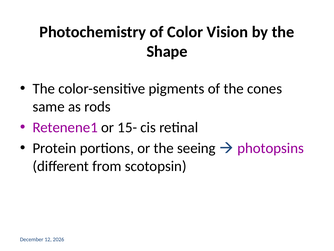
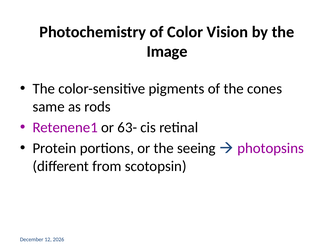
Shape: Shape -> Image (167, 52)
15-: 15- -> 63- (127, 127)
